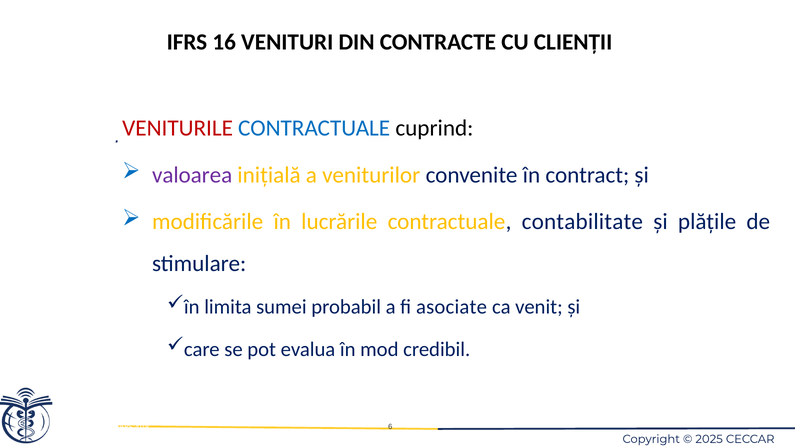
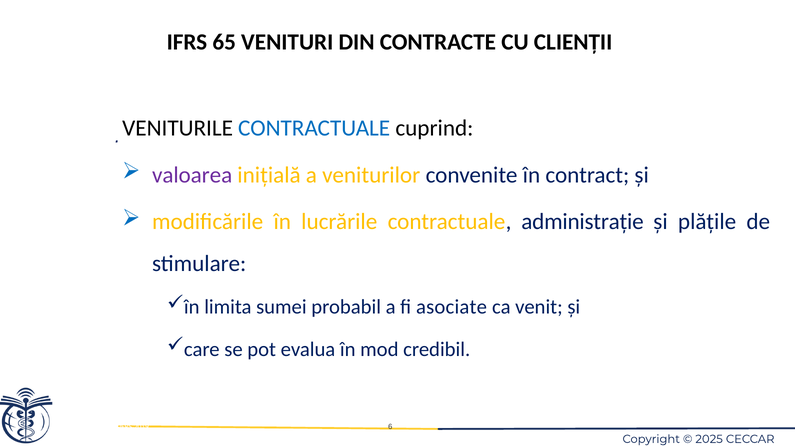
16: 16 -> 65 (224, 42)
VENITURILE colour: red -> black (178, 128)
contabilitate: contabilitate -> administraţie (583, 222)
